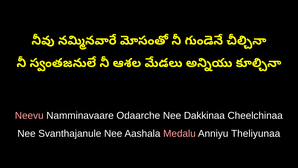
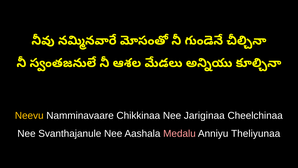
Neevu colour: pink -> yellow (29, 115)
Odaarche: Odaarche -> Chikkinaa (138, 115)
Dakkinaa: Dakkinaa -> Jariginaa (204, 115)
